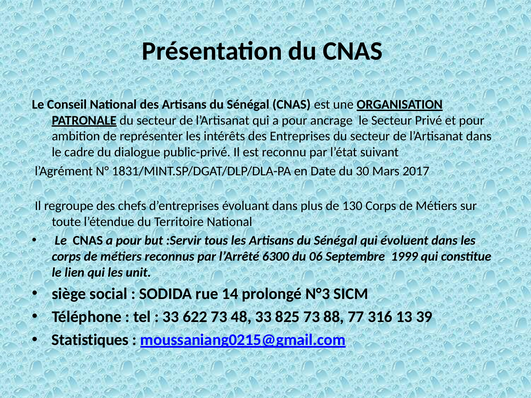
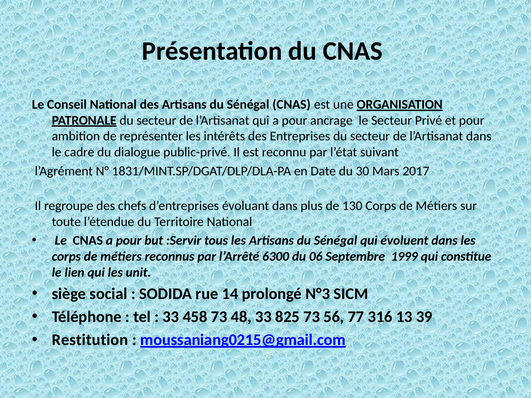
622: 622 -> 458 (195, 317)
88: 88 -> 56 (334, 317)
Statistiques: Statistiques -> Restitution (90, 340)
